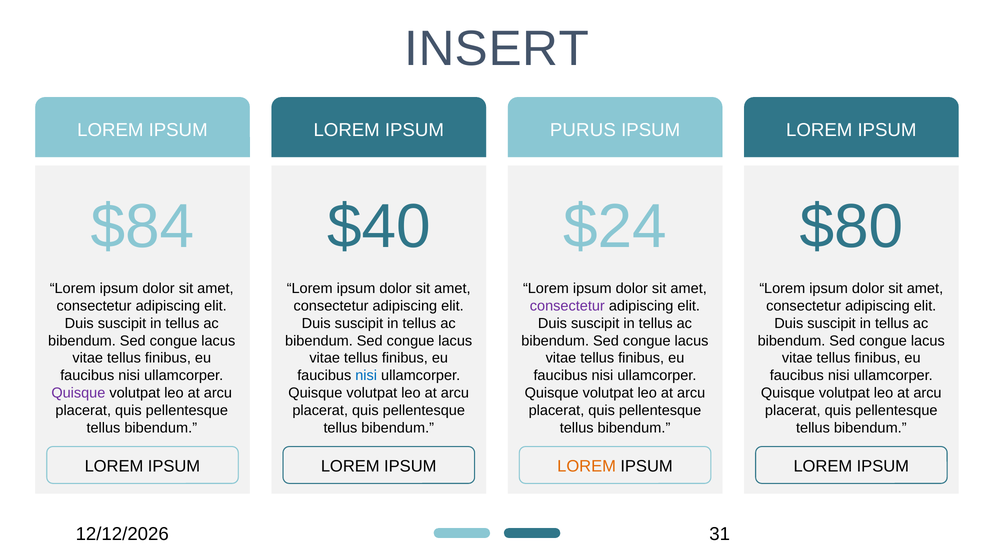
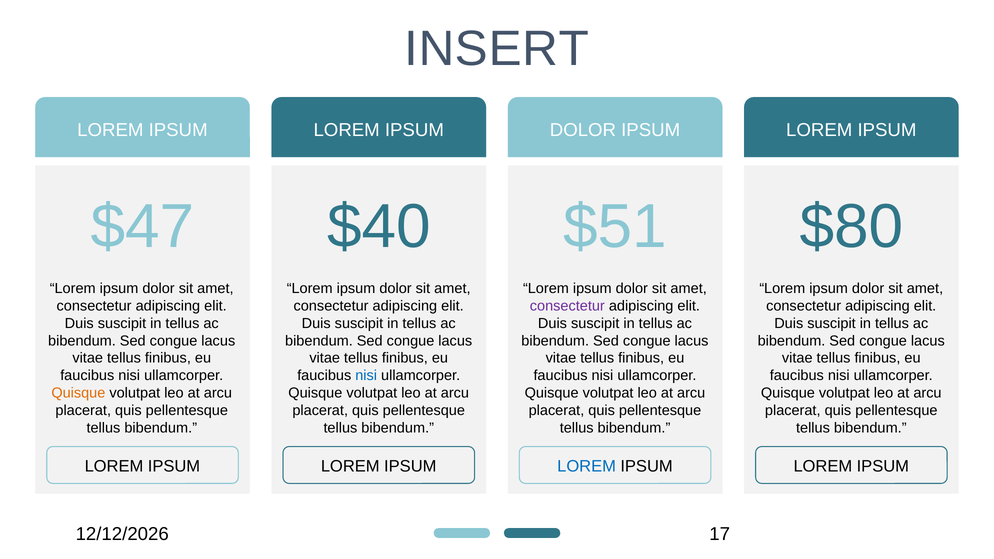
IPSUM LOREM IPSUM PURUS: PURUS -> DOLOR (583, 130)
$84: $84 -> $47 (143, 227)
$24: $24 -> $51 (615, 227)
Quisque colour: purple -> orange (78, 393)
LOREM colour: orange -> blue (587, 466)
31: 31 -> 17 (720, 534)
